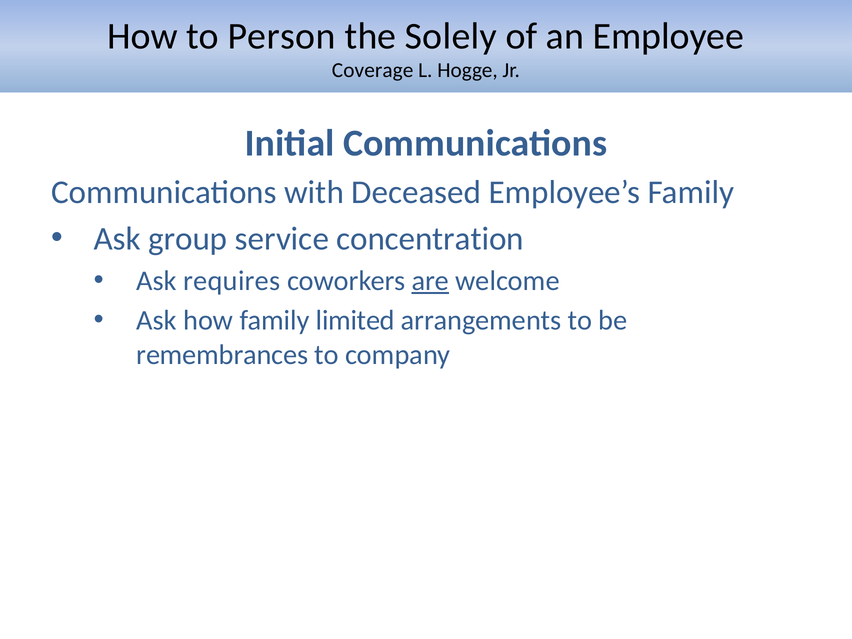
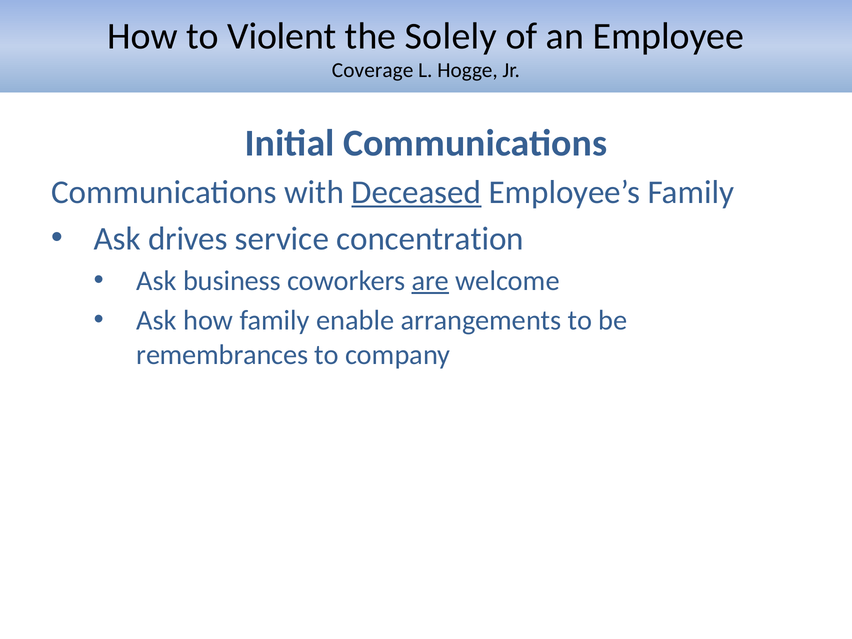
Person: Person -> Violent (282, 36)
Deceased underline: none -> present (416, 192)
group: group -> drives (188, 239)
requires: requires -> business (232, 281)
limited: limited -> enable (355, 321)
